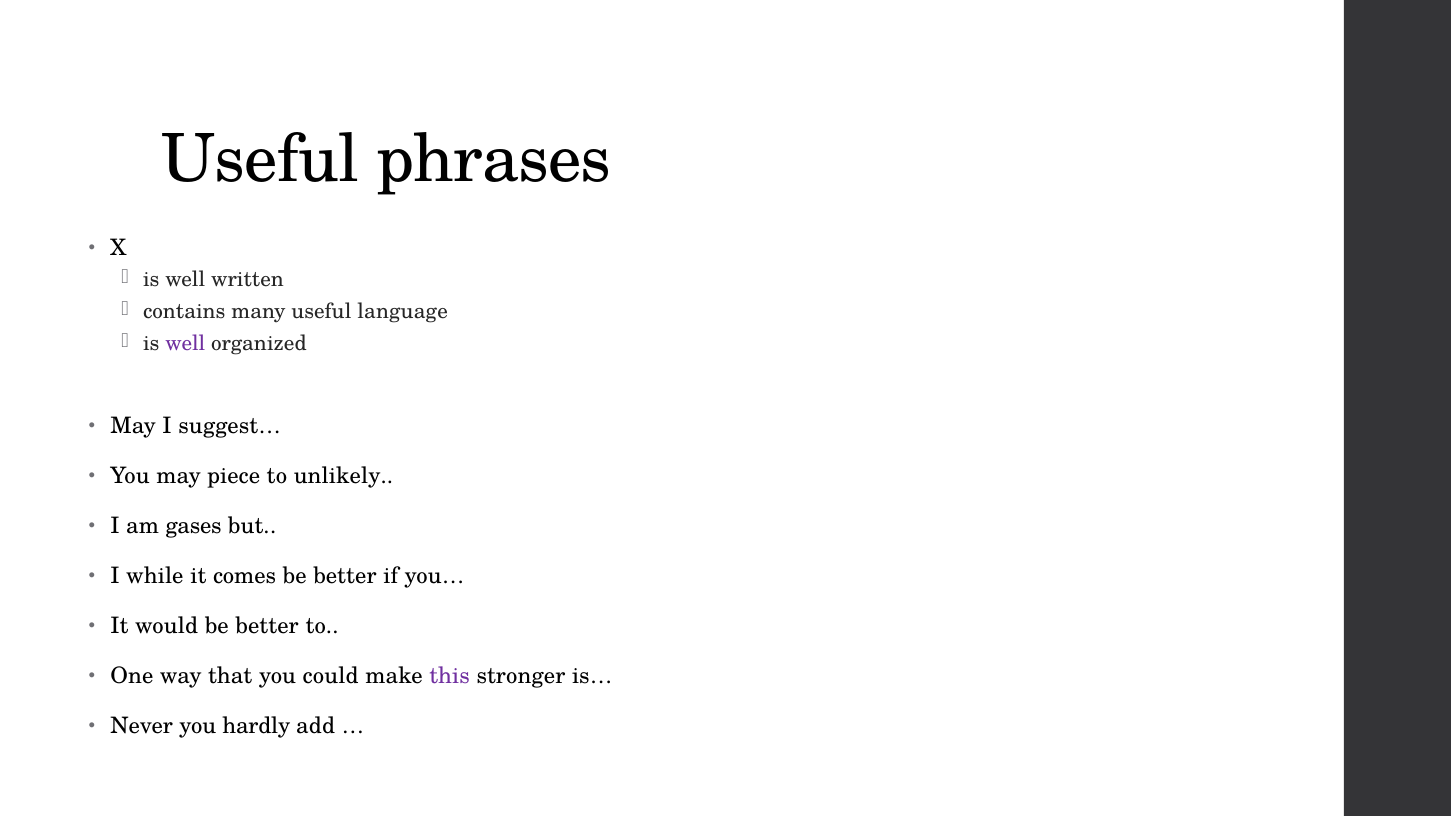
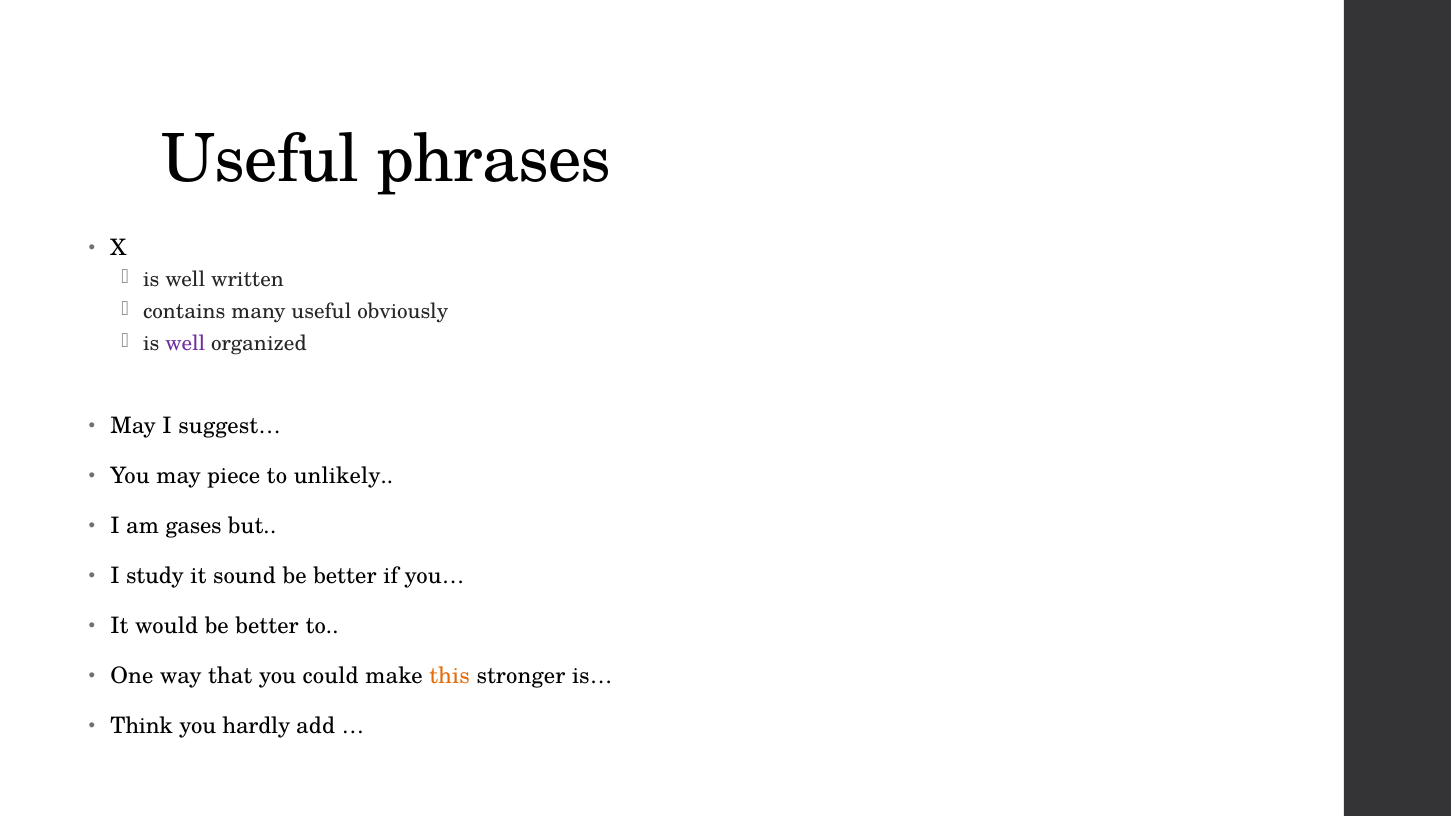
language: language -> obviously (403, 312)
while: while -> study (155, 576)
comes: comes -> sound (244, 576)
this colour: purple -> orange (450, 676)
Never: Never -> Think (142, 726)
